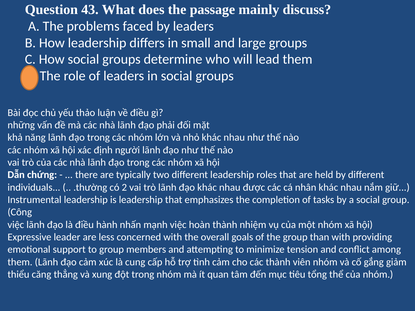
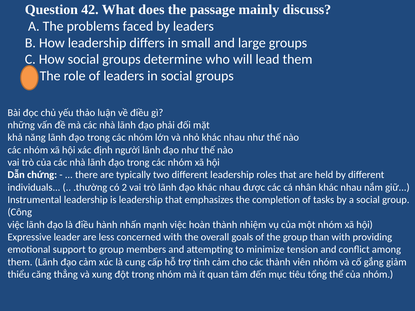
43: 43 -> 42 (90, 10)
